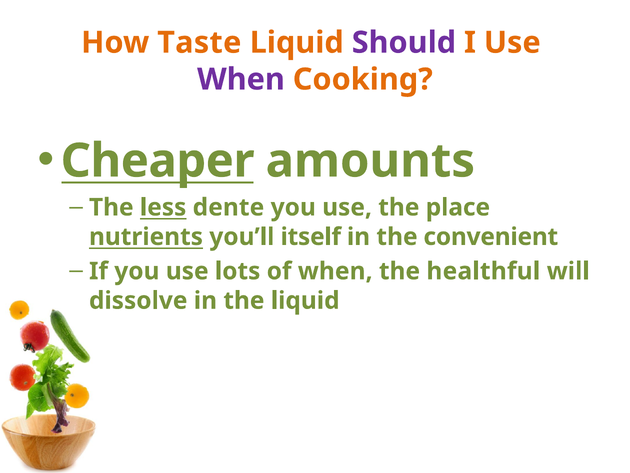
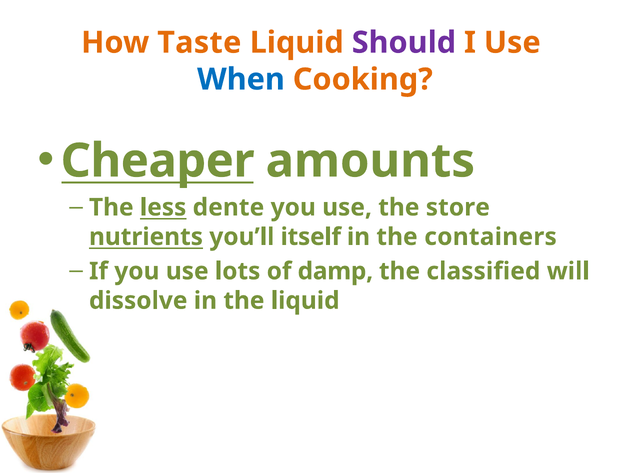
When colour: purple -> blue (241, 79)
place: place -> store (458, 207)
convenient: convenient -> containers (491, 237)
of when: when -> damp (335, 271)
healthful: healthful -> classified (483, 271)
